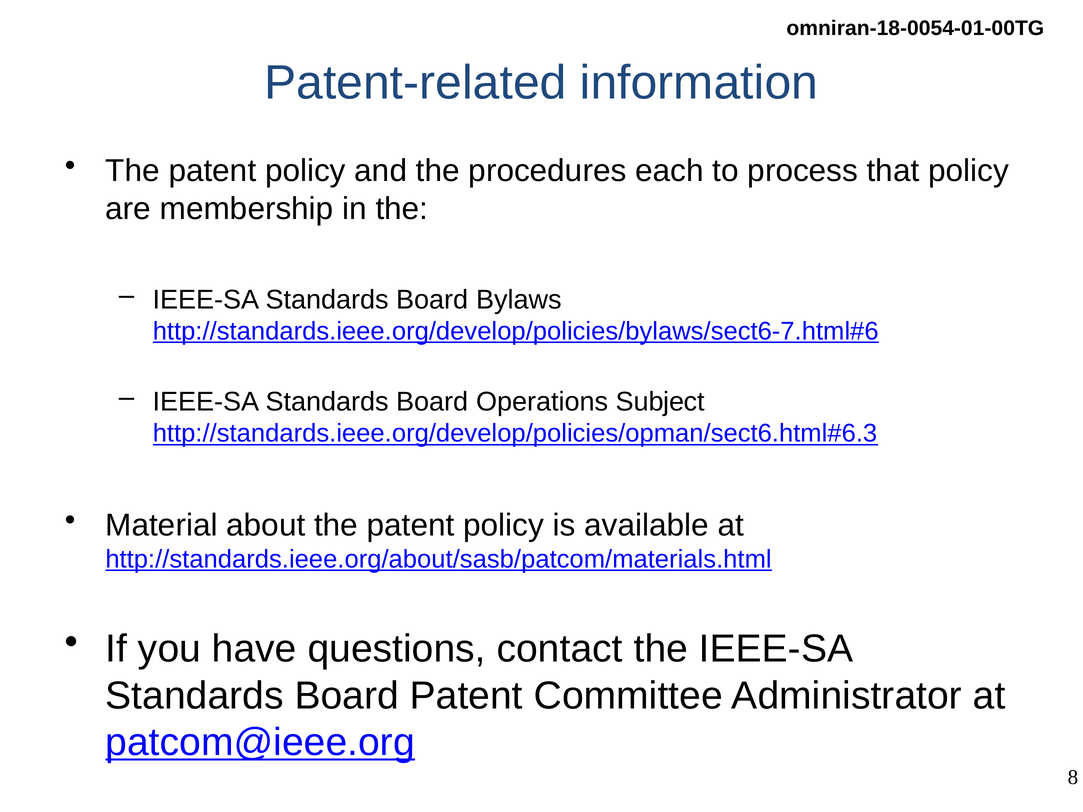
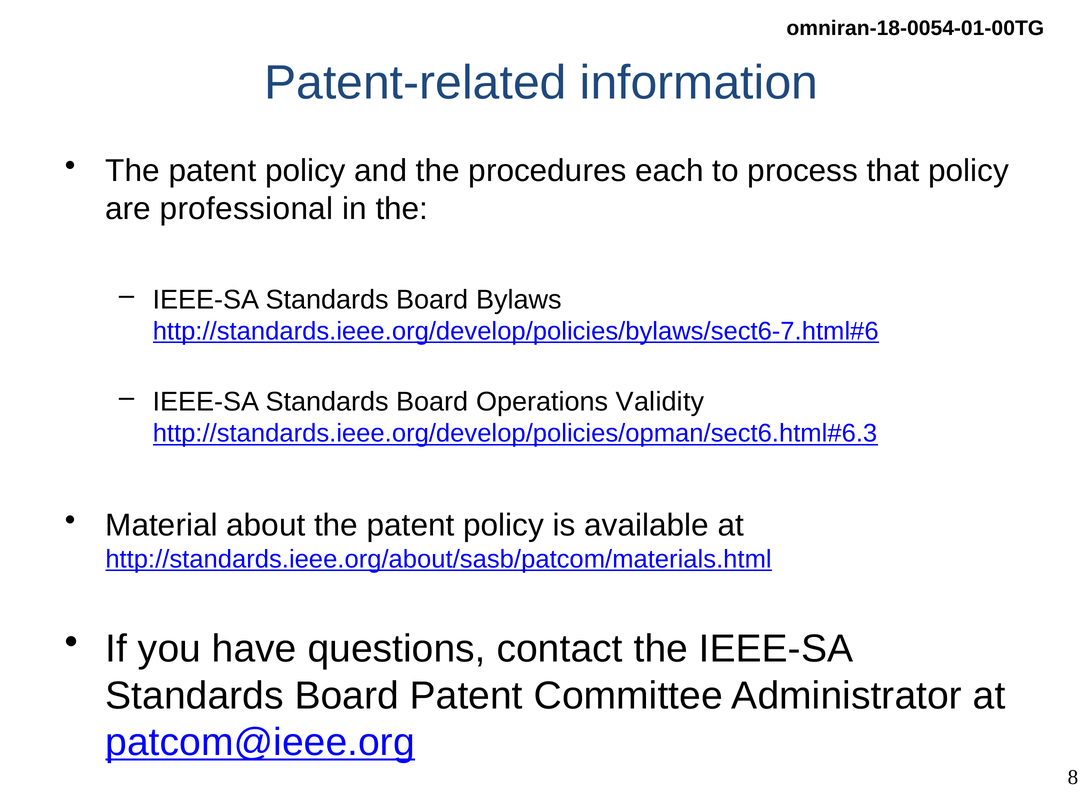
membership: membership -> professional (246, 209)
Subject: Subject -> Validity (660, 402)
